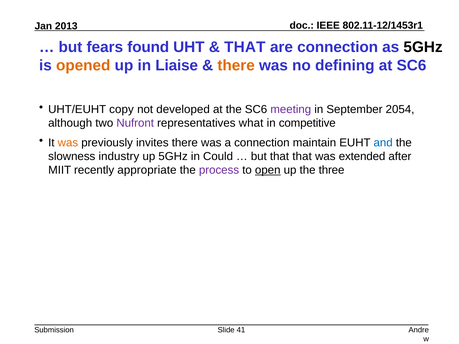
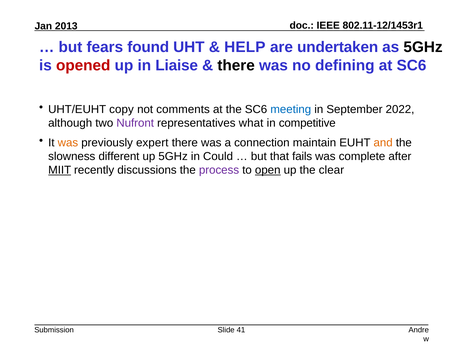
THAT: THAT -> HELP (245, 47)
are connection: connection -> undertaken (338, 47)
opened colour: orange -> red (83, 65)
there colour: orange -> black (236, 65)
developed: developed -> comments (183, 109)
meeting colour: purple -> blue (291, 109)
2054: 2054 -> 2022 (400, 109)
invites: invites -> expert (152, 143)
and colour: blue -> orange (383, 143)
industry: industry -> different (119, 157)
that that: that -> fails (302, 157)
extended: extended -> complete (362, 157)
MIIT underline: none -> present (60, 170)
appropriate: appropriate -> discussions (147, 170)
three: three -> clear (331, 170)
